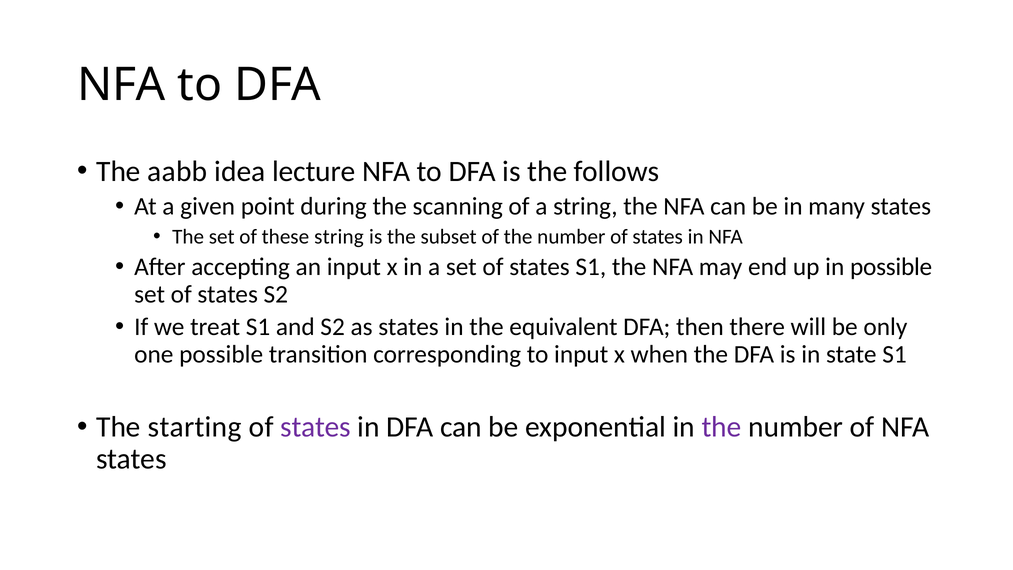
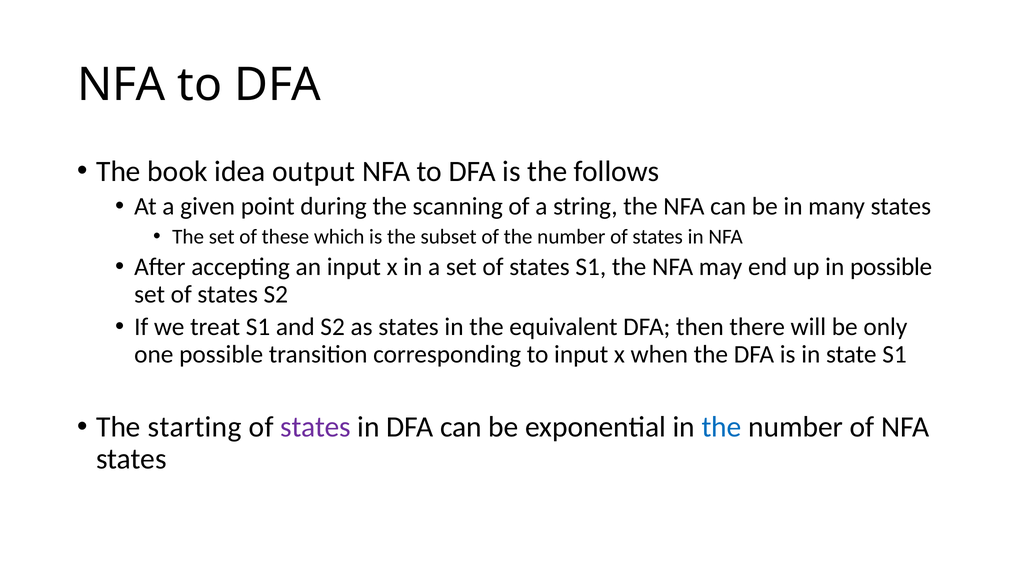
aabb: aabb -> book (178, 171)
lecture: lecture -> output (314, 171)
these string: string -> which (339, 237)
the colour: purple -> blue (722, 427)
